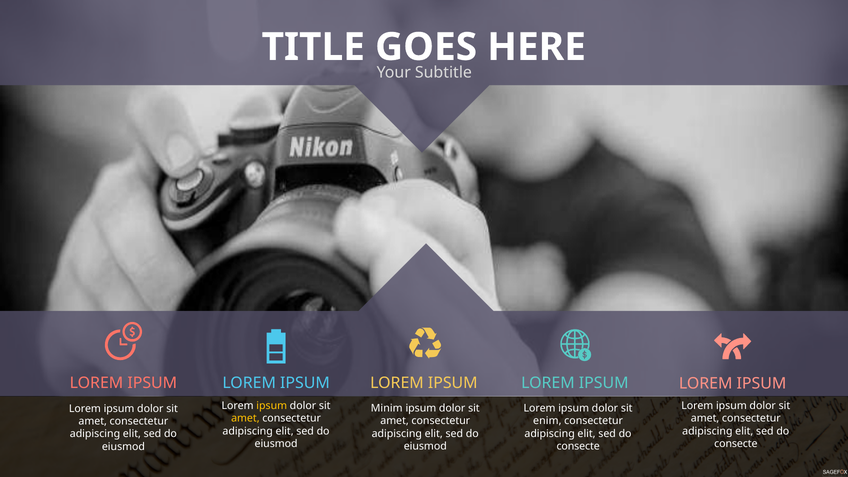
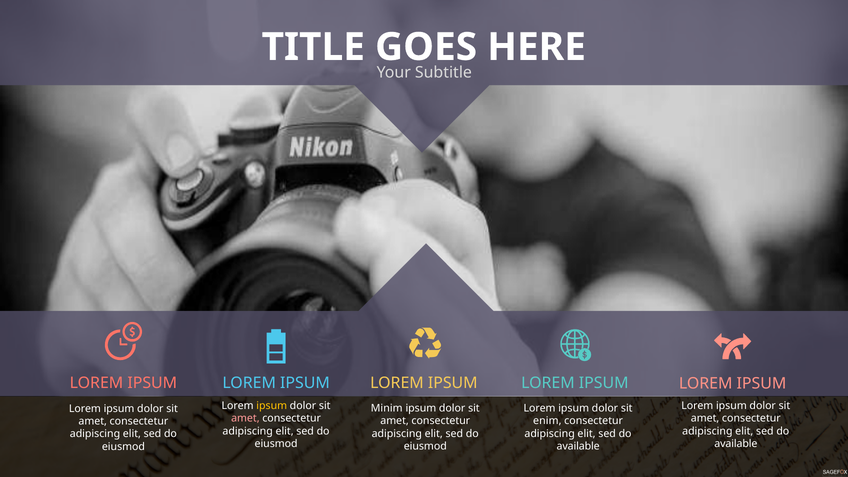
amet colour: yellow -> pink (245, 418)
consecte: consecte -> available (736, 444)
consecte: consecte -> available (578, 446)
